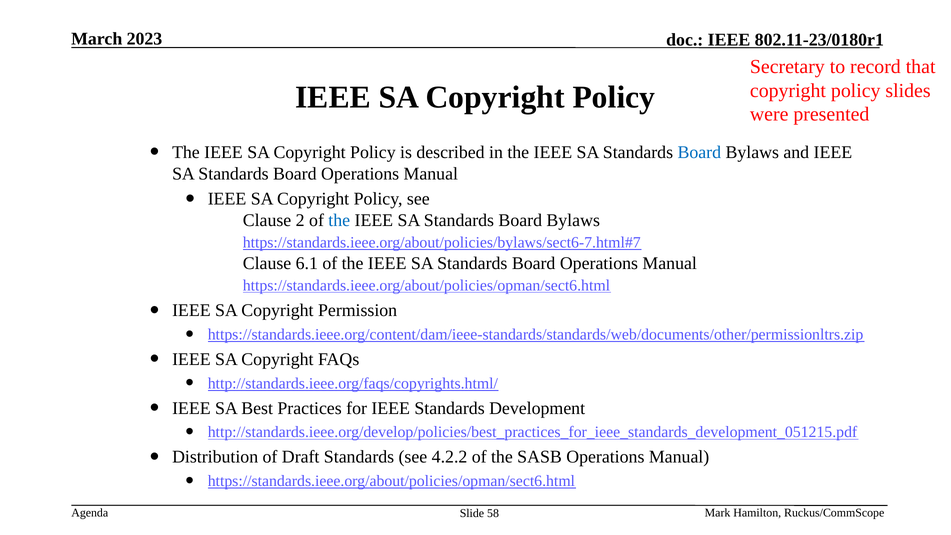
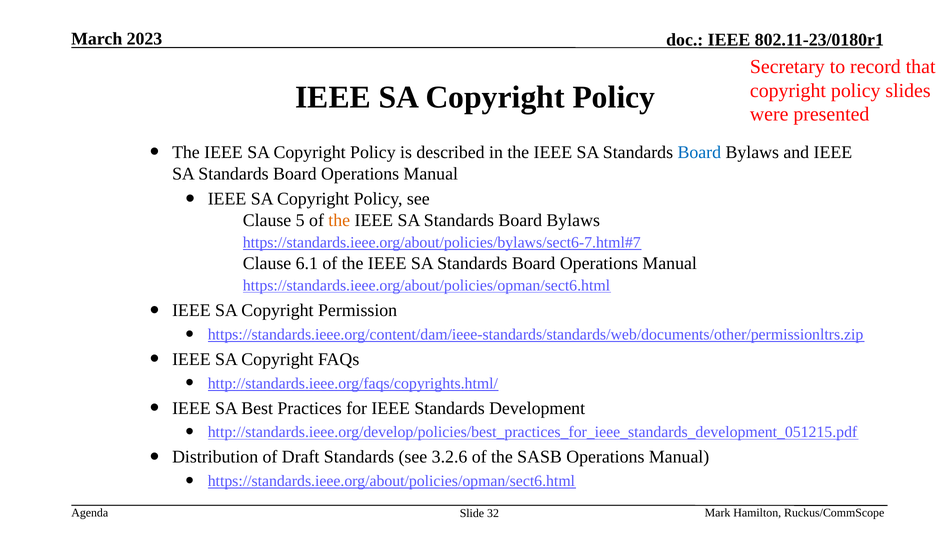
2: 2 -> 5 (300, 220)
the colour: blue -> orange (339, 220)
4.2.2: 4.2.2 -> 3.2.6 (450, 457)
58: 58 -> 32 (493, 513)
